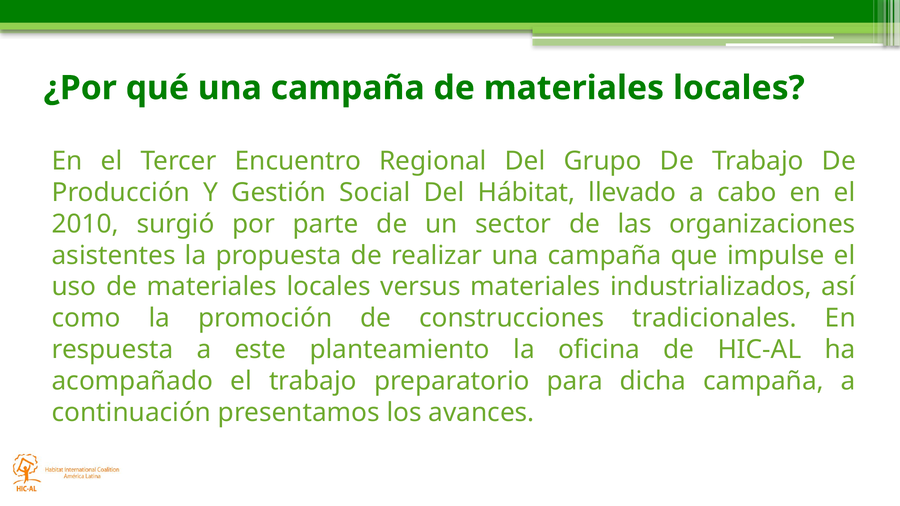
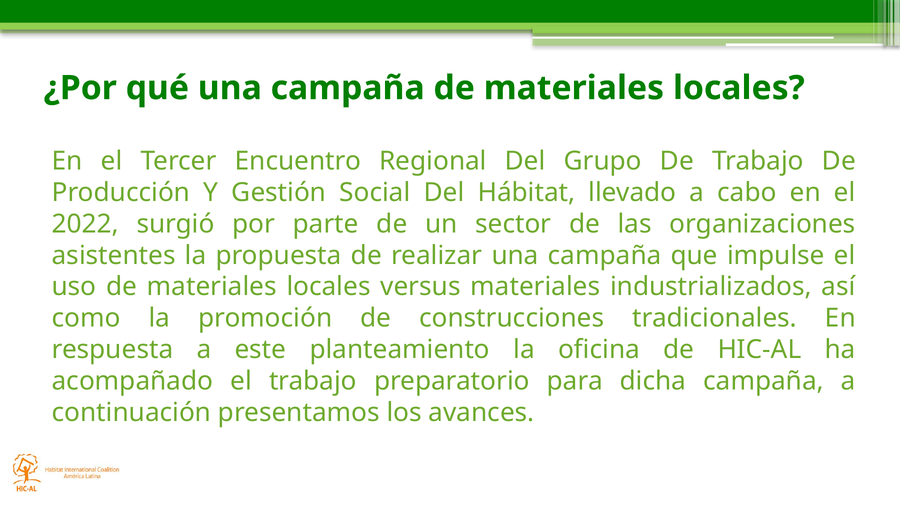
2010: 2010 -> 2022 (85, 224)
